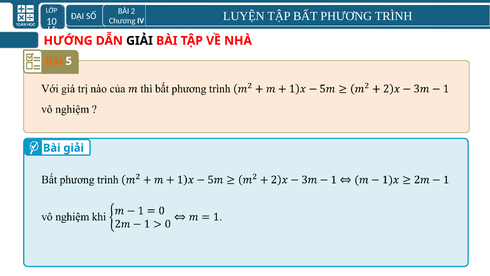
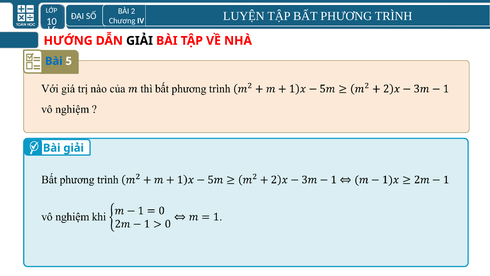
Bài colour: orange -> blue (54, 61)
